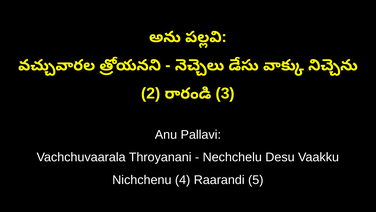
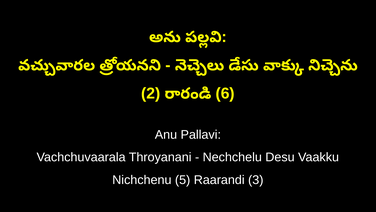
3: 3 -> 6 (225, 93)
4: 4 -> 5 (183, 179)
5: 5 -> 3 (256, 179)
